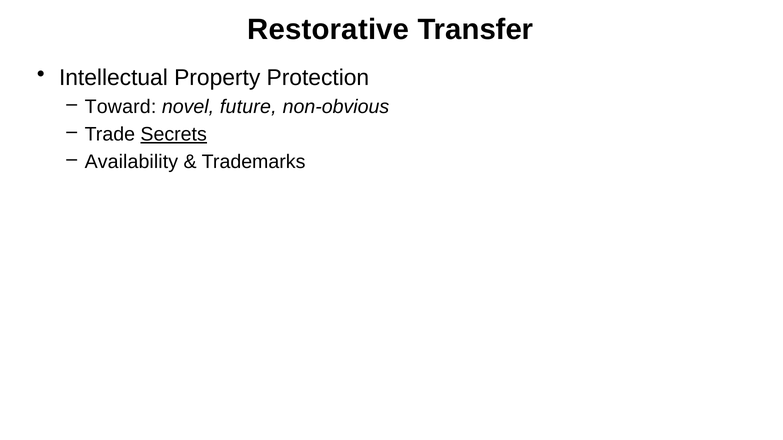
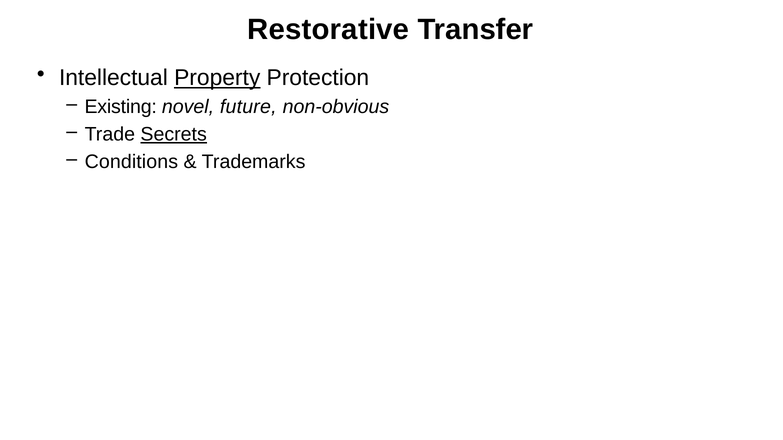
Property underline: none -> present (217, 78)
Toward: Toward -> Existing (121, 107)
Availability: Availability -> Conditions (131, 162)
